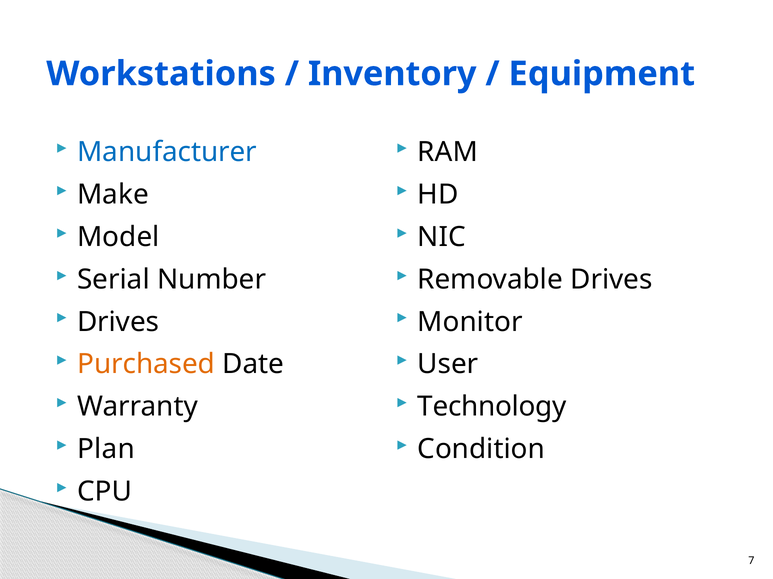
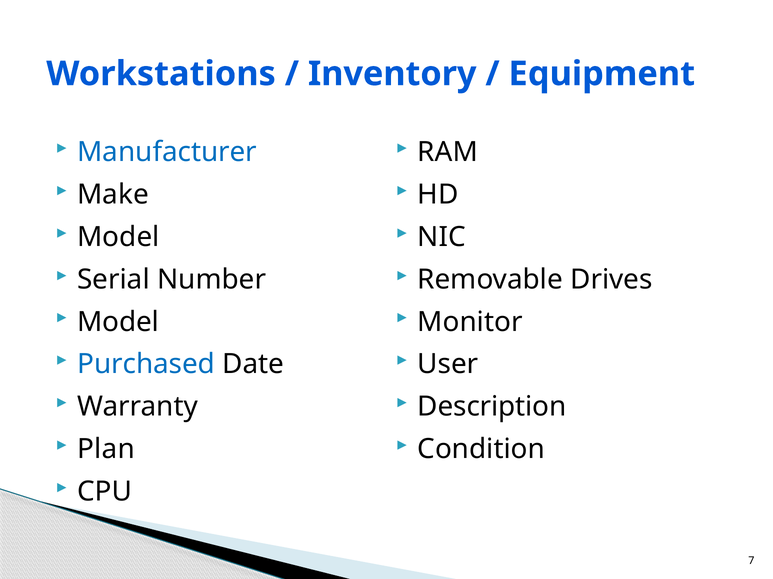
Drives: Drives -> Model (118, 322)
Purchased colour: orange -> blue (146, 365)
Technology: Technology -> Description (492, 407)
